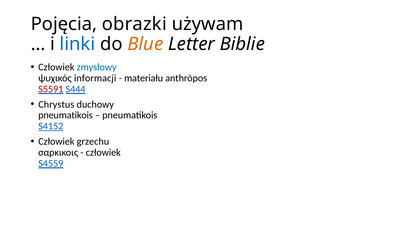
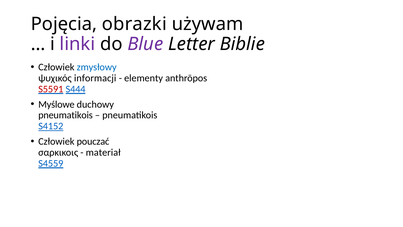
linki colour: blue -> purple (77, 44)
Blue colour: orange -> purple (145, 44)
materiału: materiału -> elementy (144, 78)
Chrystus: Chrystus -> Myślowe (56, 104)
grzechu: grzechu -> pouczać (93, 141)
człowiek: człowiek -> materiał (103, 152)
